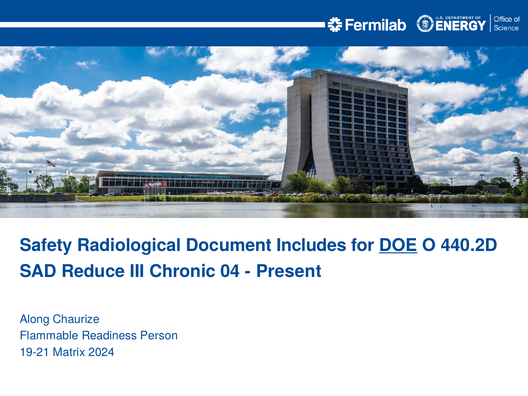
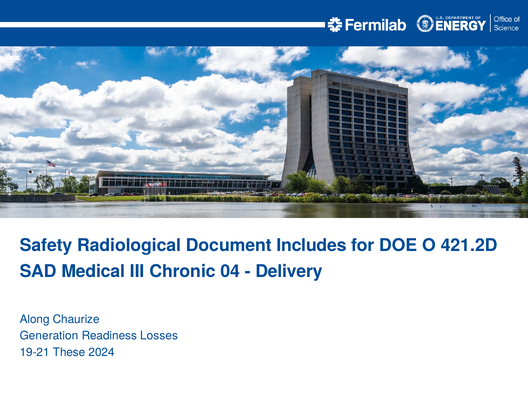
DOE underline: present -> none (398, 245)
440.2D: 440.2D -> 421.2D (469, 245)
Reduce: Reduce -> Medical (93, 272)
Present: Present -> Delivery (289, 272)
Flammable: Flammable -> Generation (49, 336)
Person: Person -> Losses (159, 336)
Matrix: Matrix -> These (69, 352)
